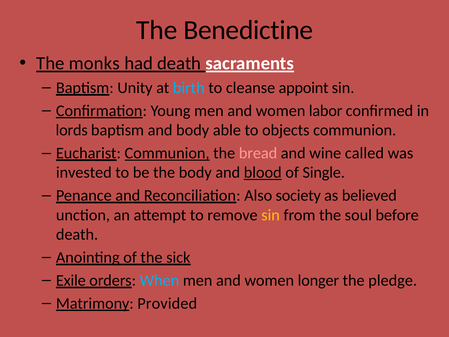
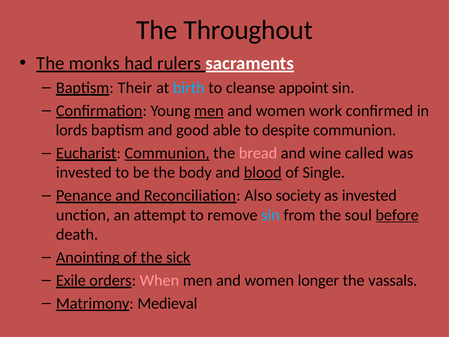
Benedictine: Benedictine -> Throughout (248, 30)
had death: death -> rulers (179, 63)
Unity: Unity -> Their (135, 88)
men underline: none -> present (209, 111)
labor: labor -> work (326, 111)
and body: body -> good (193, 130)
objects: objects -> despite (286, 130)
as believed: believed -> invested (369, 195)
sin colour: yellow -> light blue (271, 215)
before underline: none -> present (397, 215)
When colour: light blue -> pink (159, 280)
pledge: pledge -> vassals (393, 280)
Provided: Provided -> Medieval (167, 303)
